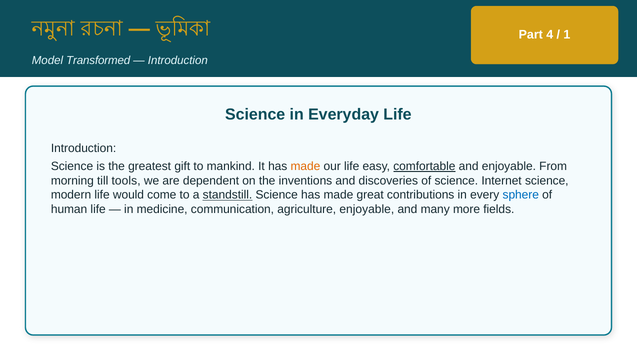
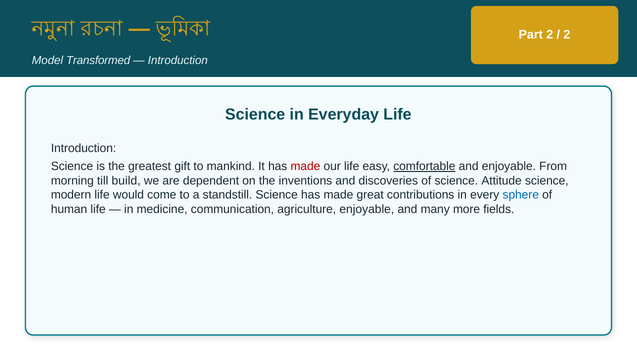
Part 4: 4 -> 2 (550, 35)
1: 1 -> 2 (567, 35)
made colour: orange -> red (305, 166)
tools: tools -> build (126, 180)
Internet: Internet -> Attitude (502, 180)
standstill underline: present -> none (227, 195)
